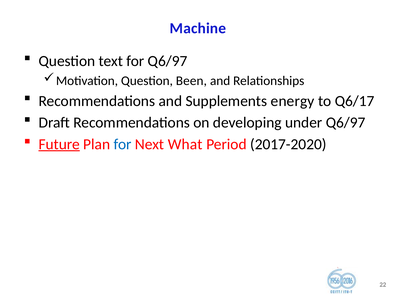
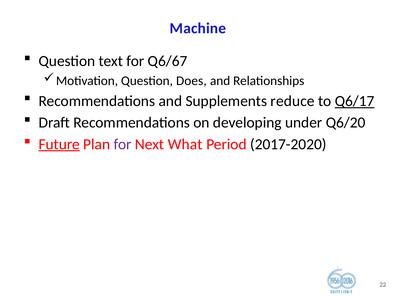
for Q6/97: Q6/97 -> Q6/67 (168, 61)
Been: Been -> Does (191, 81)
energy: energy -> reduce (293, 101)
Q6/17 underline: none -> present (355, 101)
under Q6/97: Q6/97 -> Q6/20 (346, 123)
for colour: blue -> purple (123, 144)
